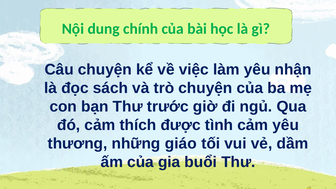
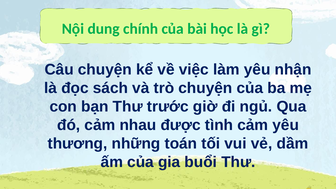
thích: thích -> nhau (138, 125)
giáo: giáo -> toán (181, 144)
